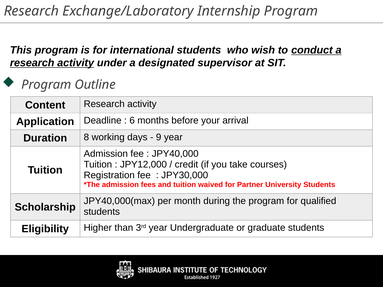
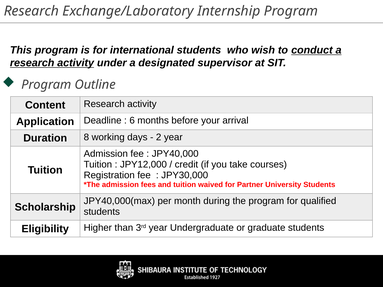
9: 9 -> 2 (159, 137)
